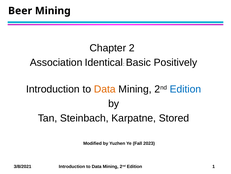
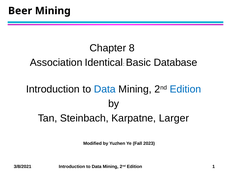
2: 2 -> 8 (132, 48)
Positively: Positively -> Database (176, 62)
Data colour: orange -> blue (105, 89)
Stored: Stored -> Larger (174, 118)
